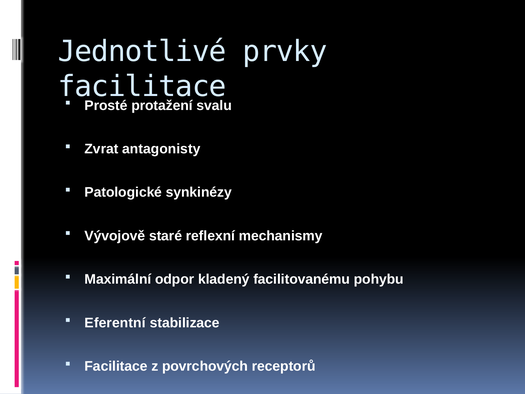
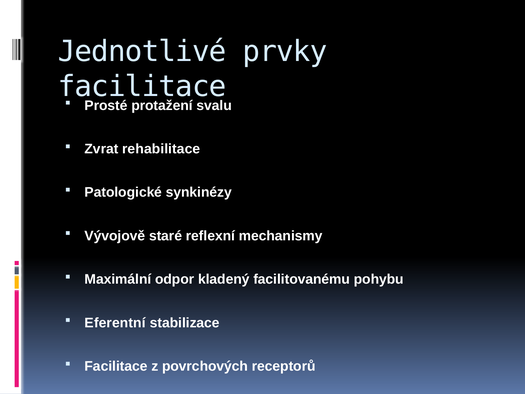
antagonisty: antagonisty -> rehabilitace (161, 149)
